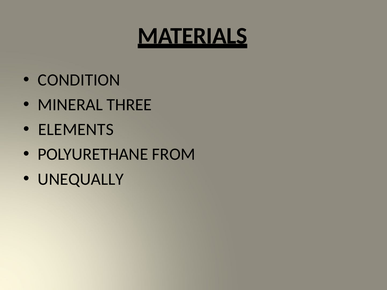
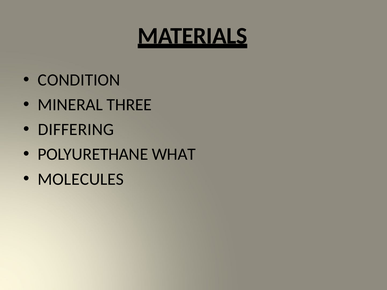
ELEMENTS: ELEMENTS -> DIFFERING (76, 130)
FROM: FROM -> WHAT (174, 154)
UNEQUALLY: UNEQUALLY -> MOLECULES (81, 179)
